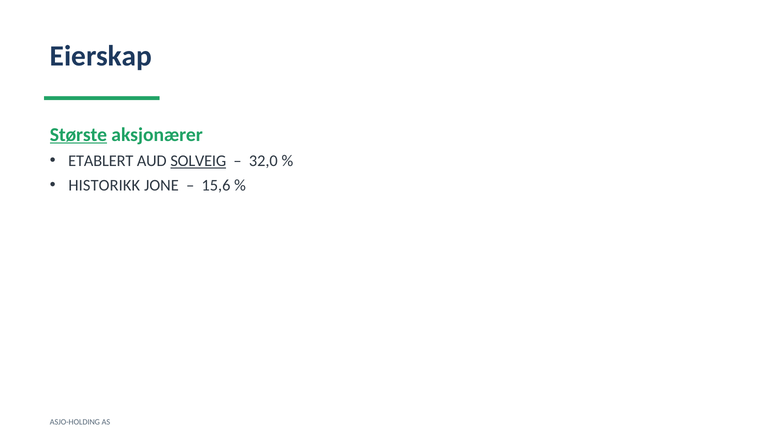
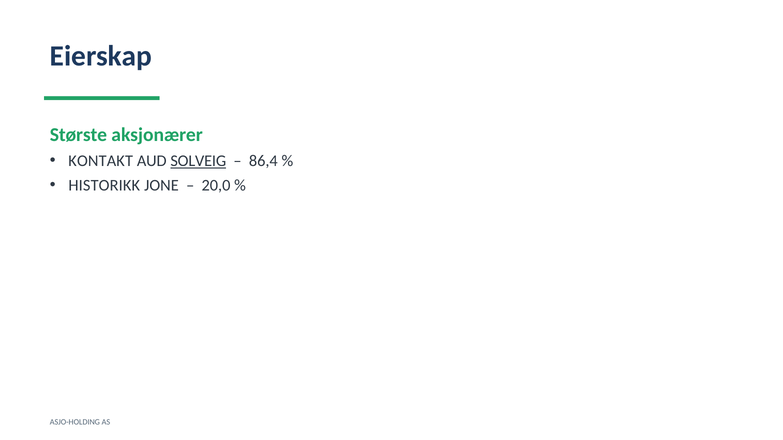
Største underline: present -> none (78, 135)
ETABLERT: ETABLERT -> KONTAKT (101, 161)
32,0: 32,0 -> 86,4 (263, 161)
15,6: 15,6 -> 20,0 (216, 185)
